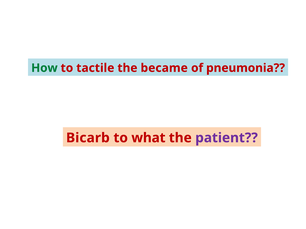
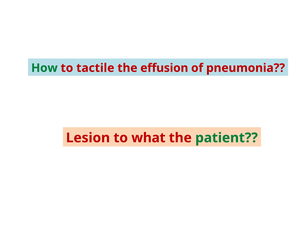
became: became -> effusion (164, 68)
Bicarb: Bicarb -> Lesion (88, 138)
patient colour: purple -> green (227, 138)
